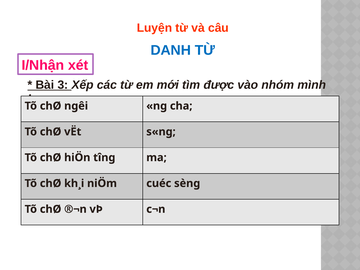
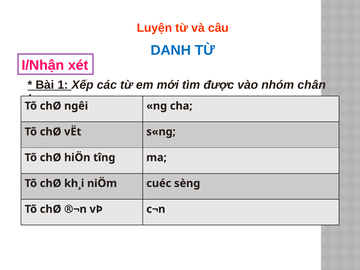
3: 3 -> 1 (63, 85)
mình: mình -> chân (312, 85)
